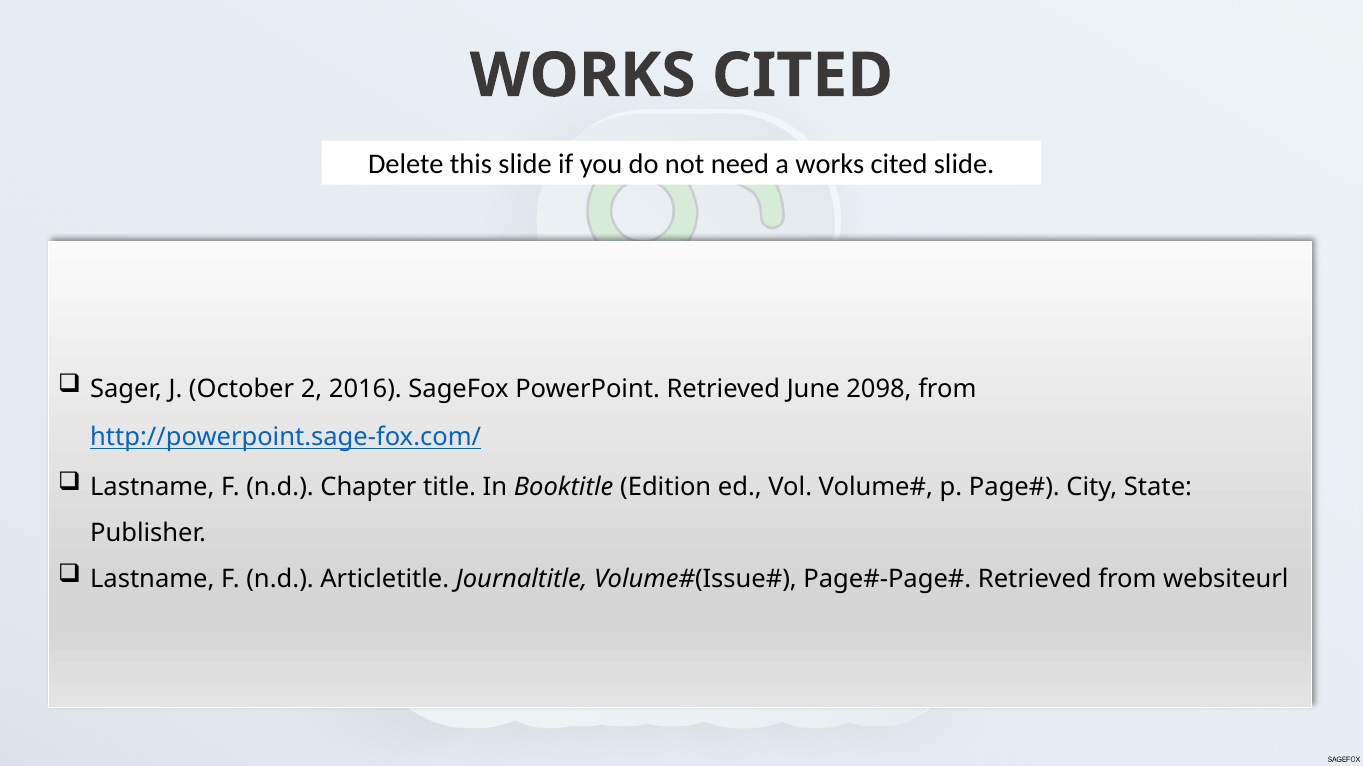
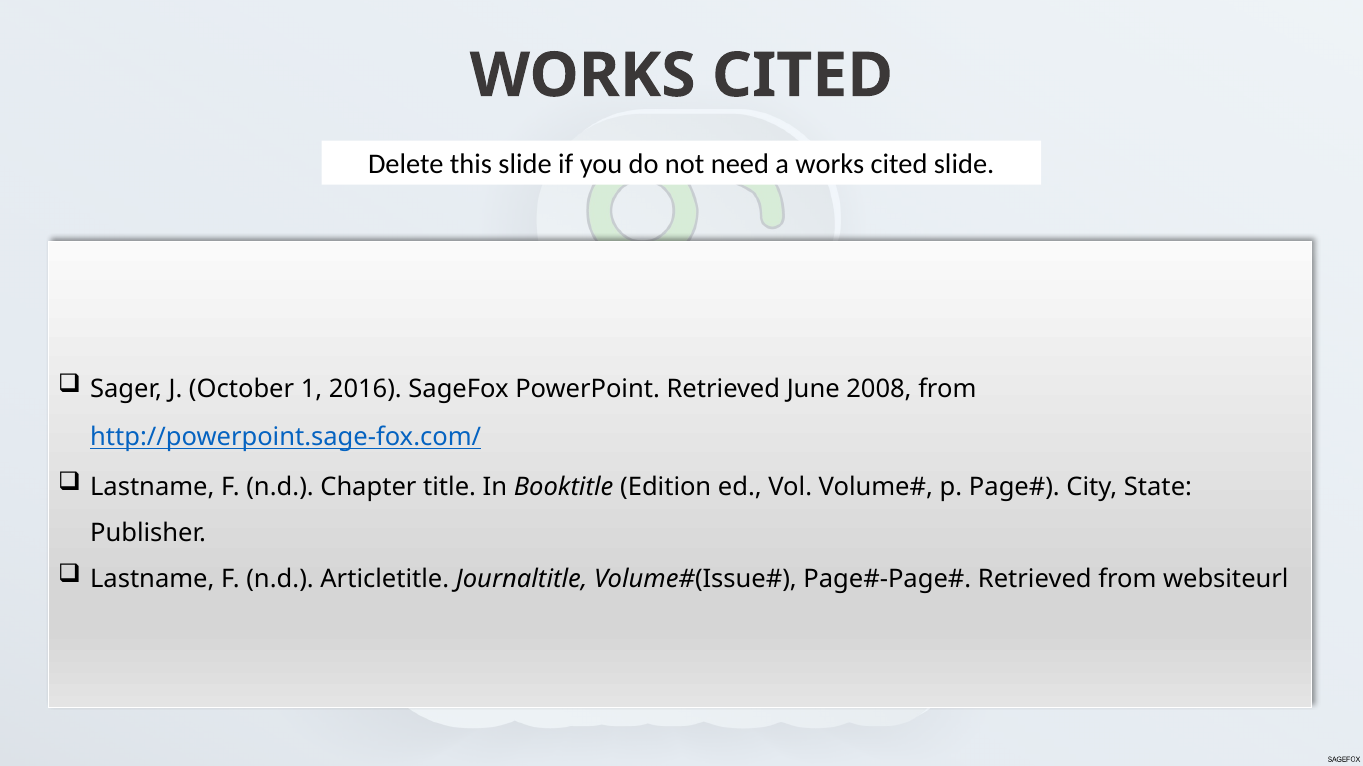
2: 2 -> 1 (312, 389)
2098: 2098 -> 2008 (879, 389)
